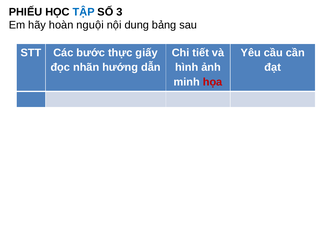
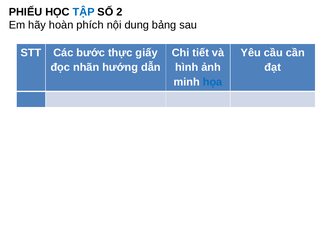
3: 3 -> 2 (119, 12)
nguội: nguội -> phích (90, 25)
họa colour: red -> blue (213, 82)
